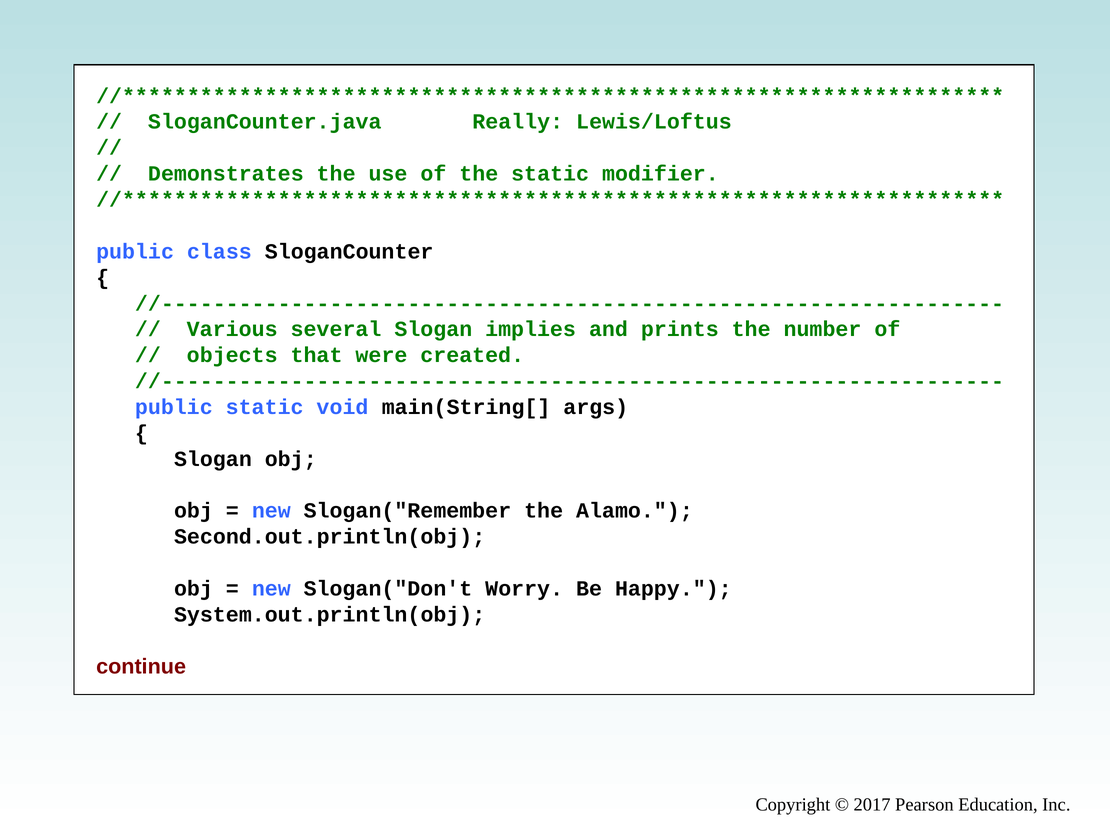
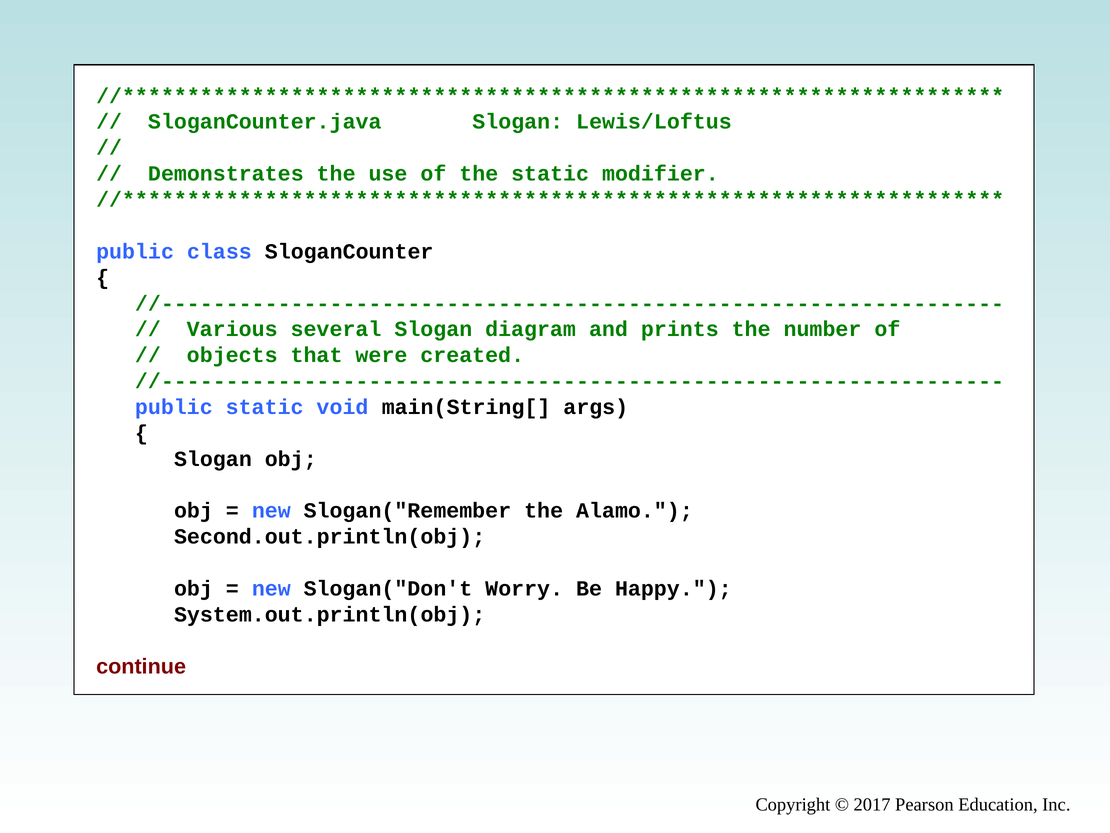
SloganCounter.java Really: Really -> Slogan (518, 122)
implies: implies -> diagram (531, 329)
